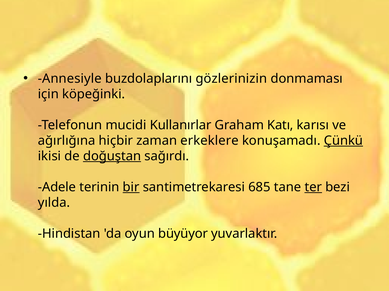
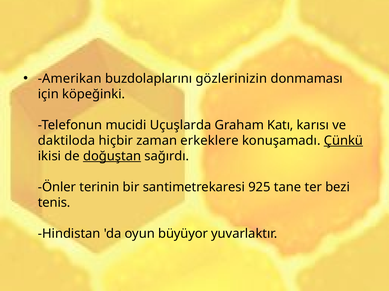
Annesiyle: Annesiyle -> Amerikan (70, 79)
Kullanırlar: Kullanırlar -> Uçuşlarda (181, 125)
ağırlığına: ağırlığına -> daktiloda (67, 141)
Adele: Adele -> Önler (57, 188)
bir underline: present -> none (131, 188)
685: 685 -> 925 (259, 188)
ter underline: present -> none (313, 188)
yılda: yılda -> tenis (54, 203)
